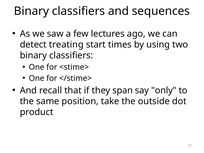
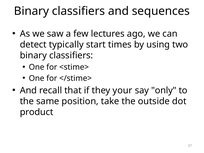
treating: treating -> typically (66, 45)
span: span -> your (123, 90)
